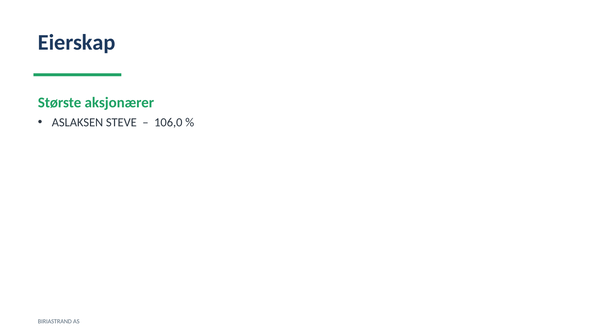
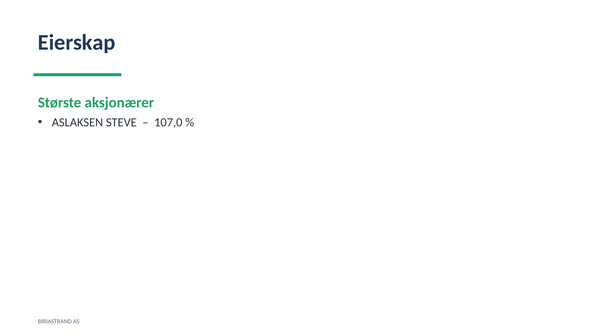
106,0: 106,0 -> 107,0 (168, 122)
